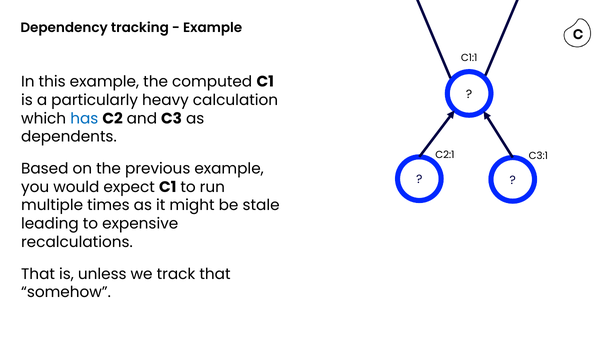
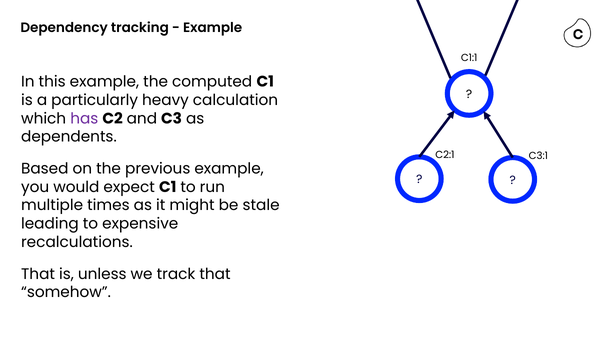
has colour: blue -> purple (84, 118)
